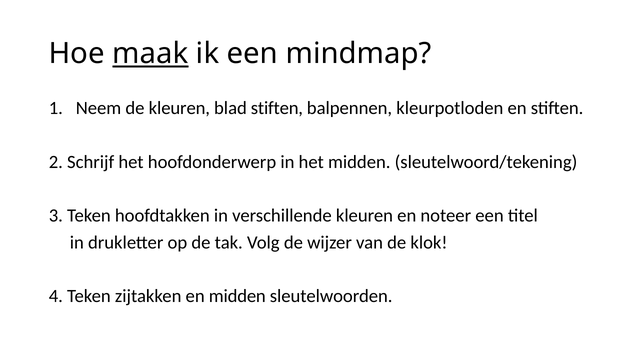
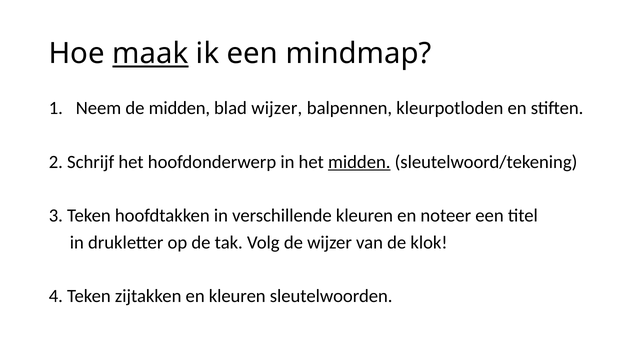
de kleuren: kleuren -> midden (179, 108)
blad stiften: stiften -> wijzer (277, 108)
midden underline: none -> present (359, 162)
en midden: midden -> kleuren (237, 296)
